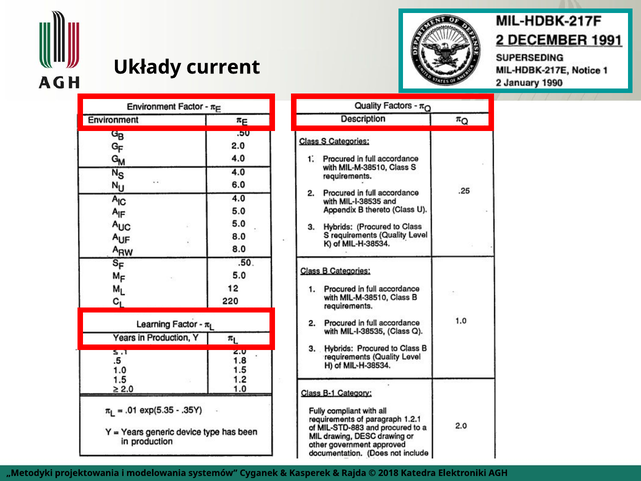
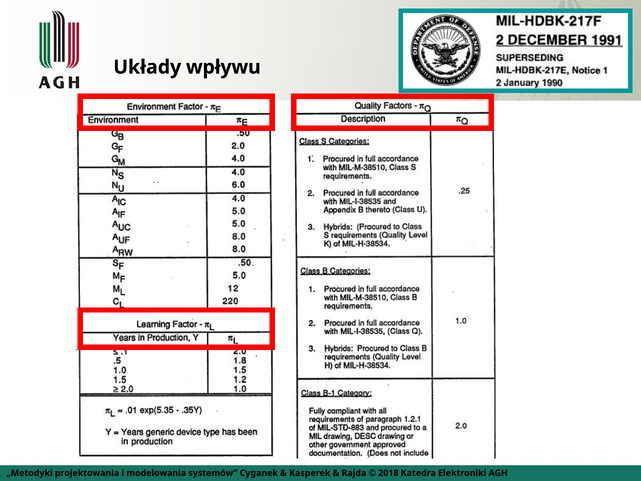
current: current -> wpływu (223, 67)
